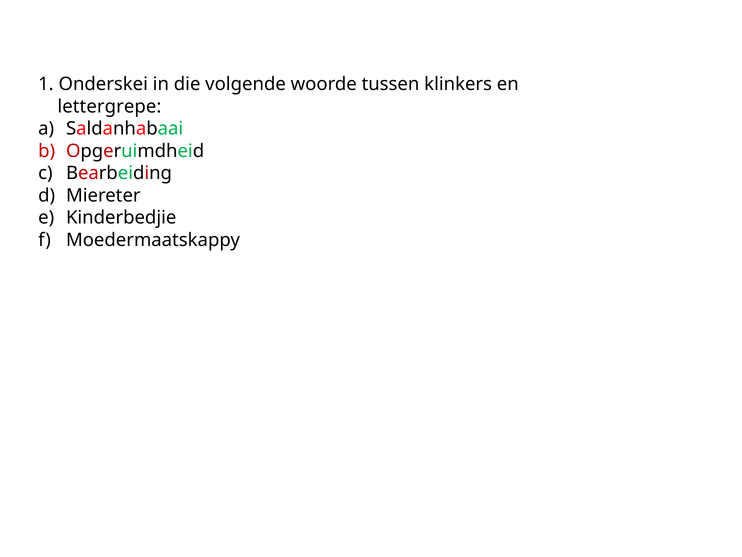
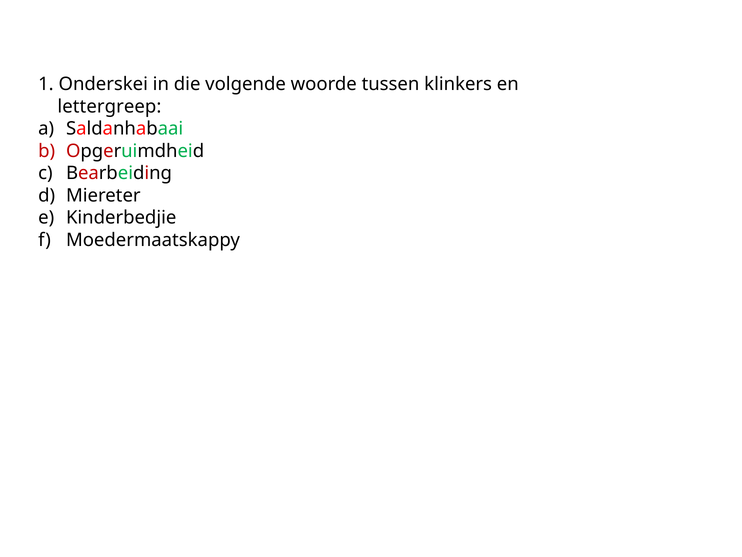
lettergrepe: lettergrepe -> lettergreep (109, 106)
